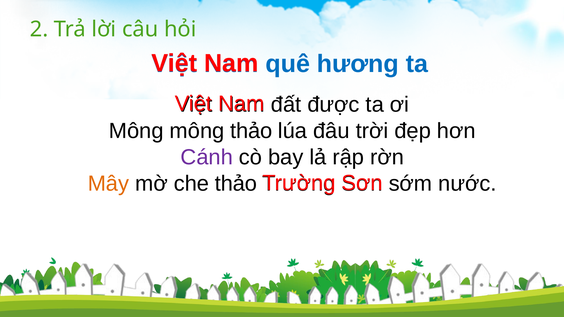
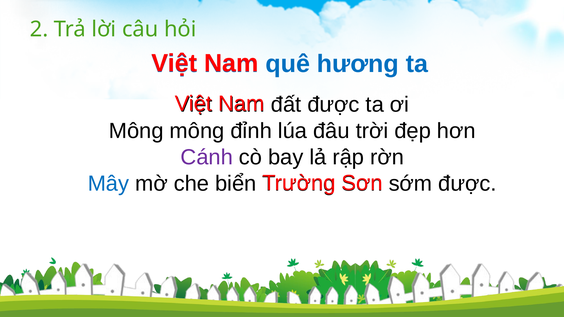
mông thảo: thảo -> đỉnh (251, 131)
Mây colour: orange -> blue (108, 184)
che thảo: thảo -> biển (236, 184)
sớm nước: nước -> được (467, 184)
